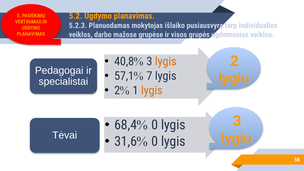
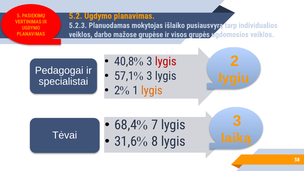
lygis colour: orange -> red (166, 61)
7: 7 -> 3 (149, 76)
0: 0 -> 7 (155, 125)
lygiu: lygiu -> laiką (236, 138)
0: 0 -> 8 (155, 142)
